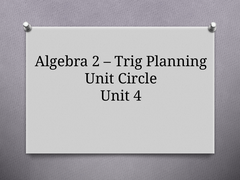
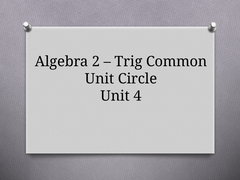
Planning: Planning -> Common (177, 62)
